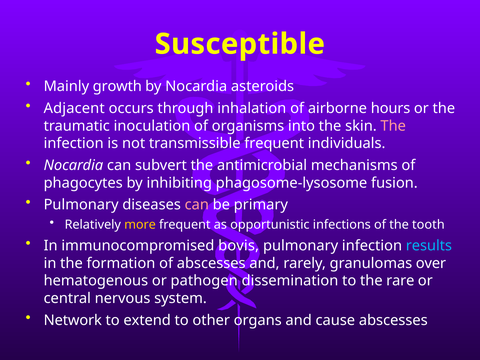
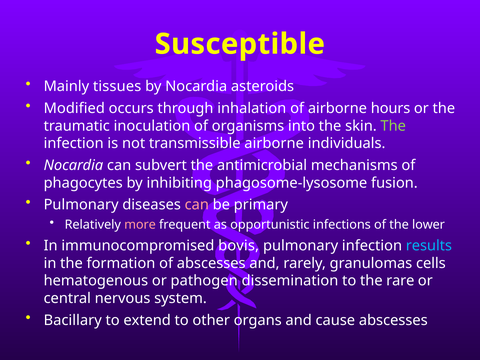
growth: growth -> tissues (117, 86)
Adjacent: Adjacent -> Modified (74, 108)
The colour: pink -> light green (393, 126)
transmissible frequent: frequent -> airborne (274, 143)
more colour: yellow -> pink (140, 225)
tooth: tooth -> lower (428, 225)
over: over -> cells (431, 263)
Network: Network -> Bacillary (73, 320)
